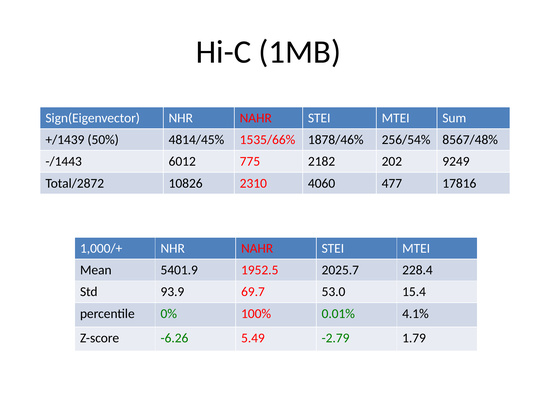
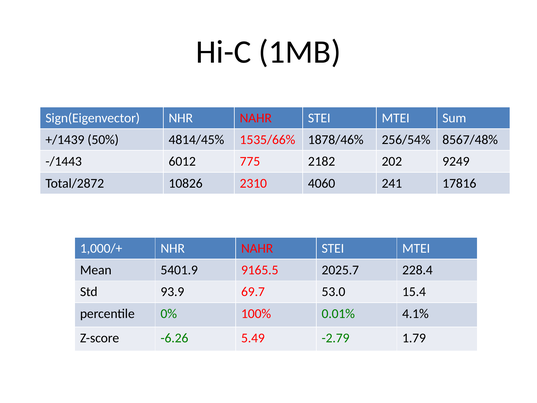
477: 477 -> 241 (392, 183)
1952.5: 1952.5 -> 9165.5 (260, 270)
